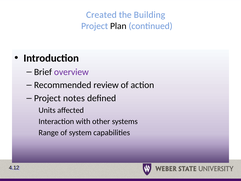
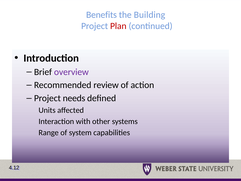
Created: Created -> Benefits (101, 15)
Plan colour: black -> red (118, 26)
notes: notes -> needs (74, 98)
